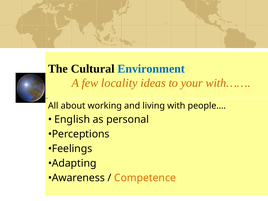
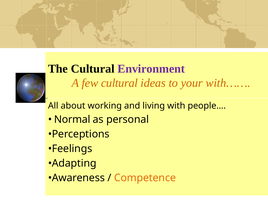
Environment colour: blue -> purple (151, 69)
few locality: locality -> cultural (119, 83)
English: English -> Normal (72, 120)
